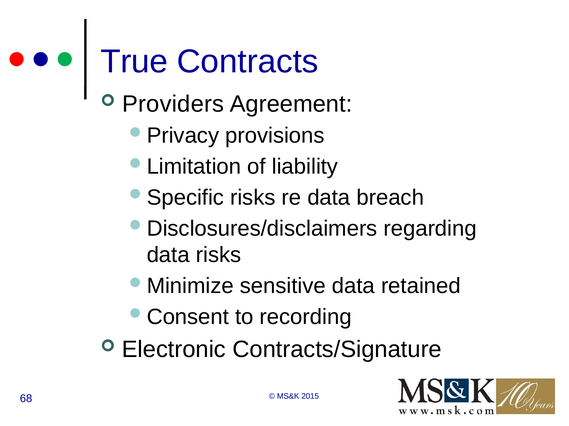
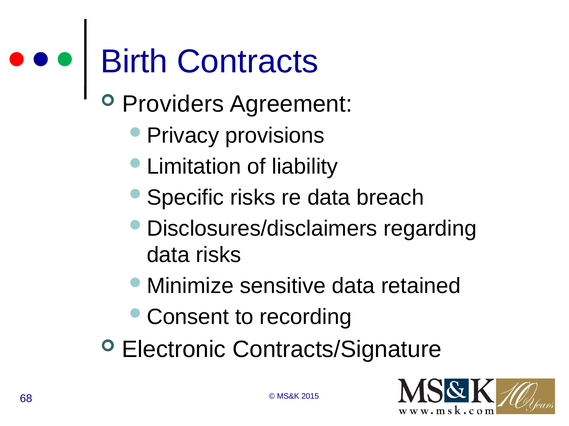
True: True -> Birth (134, 62)
